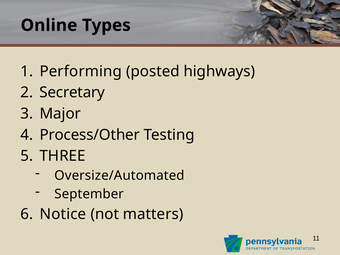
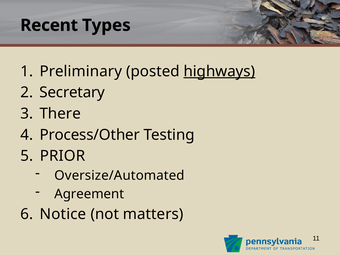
Online: Online -> Recent (49, 25)
Performing: Performing -> Preliminary (81, 71)
highways underline: none -> present (219, 71)
Major: Major -> There (60, 114)
THREE: THREE -> PRIOR (63, 156)
September: September -> Agreement (89, 194)
